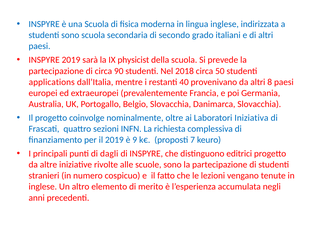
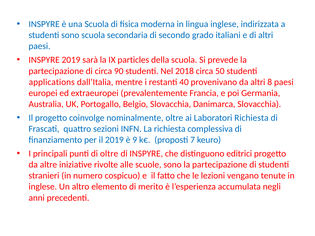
physicist: physicist -> particles (133, 60)
Laboratori Iniziativa: Iniziativa -> Richiesta (251, 118)
di dagli: dagli -> oltre (109, 154)
